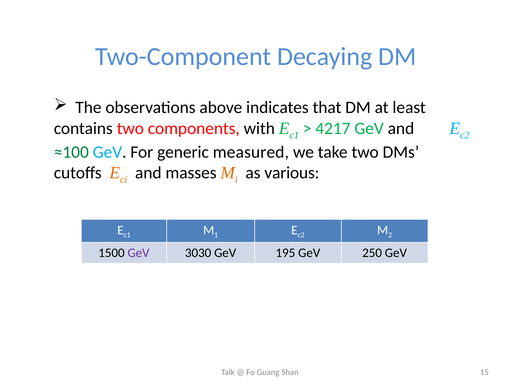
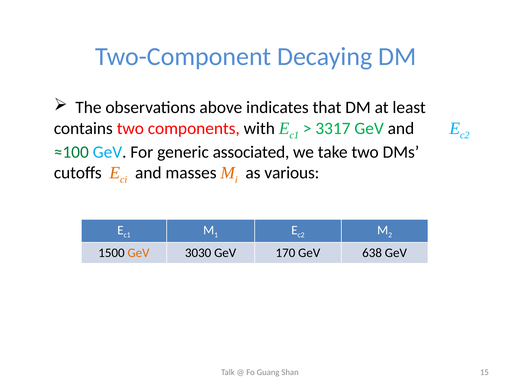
4217: 4217 -> 3317 (333, 128)
measured: measured -> associated (251, 152)
GeV colour: purple -> orange (139, 253)
195: 195 -> 170 (285, 253)
250: 250 -> 638 (372, 253)
